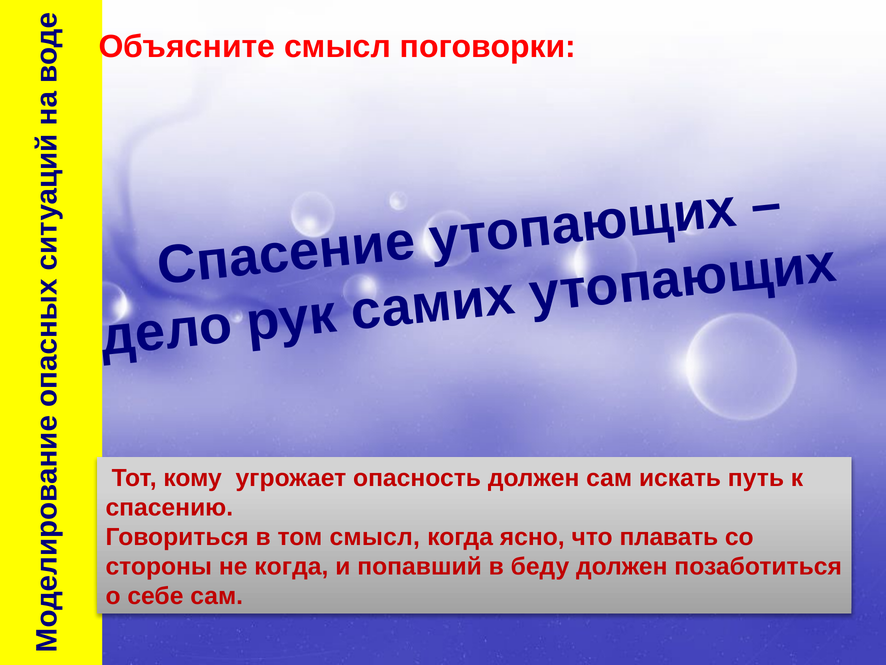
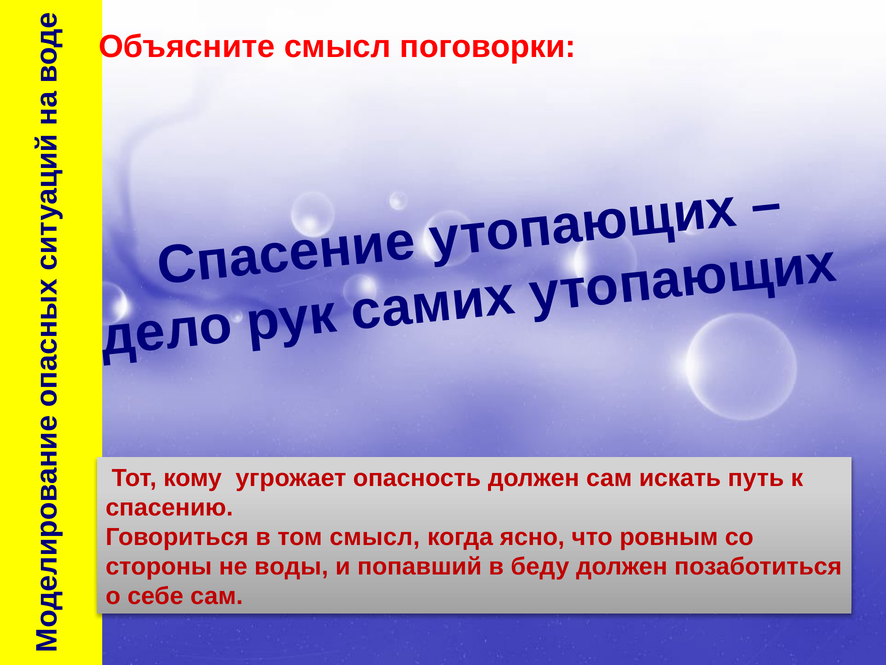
плавать: плавать -> ровным (669, 537)
не когда: когда -> воды (291, 566)
